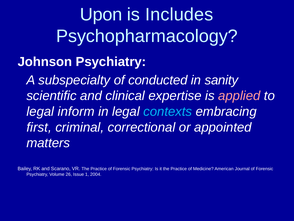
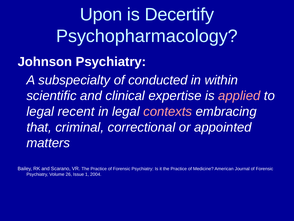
Includes: Includes -> Decertify (179, 14)
sanity: sanity -> within (221, 80)
inform: inform -> recent (76, 111)
contexts colour: light blue -> pink (168, 111)
first: first -> that (39, 127)
